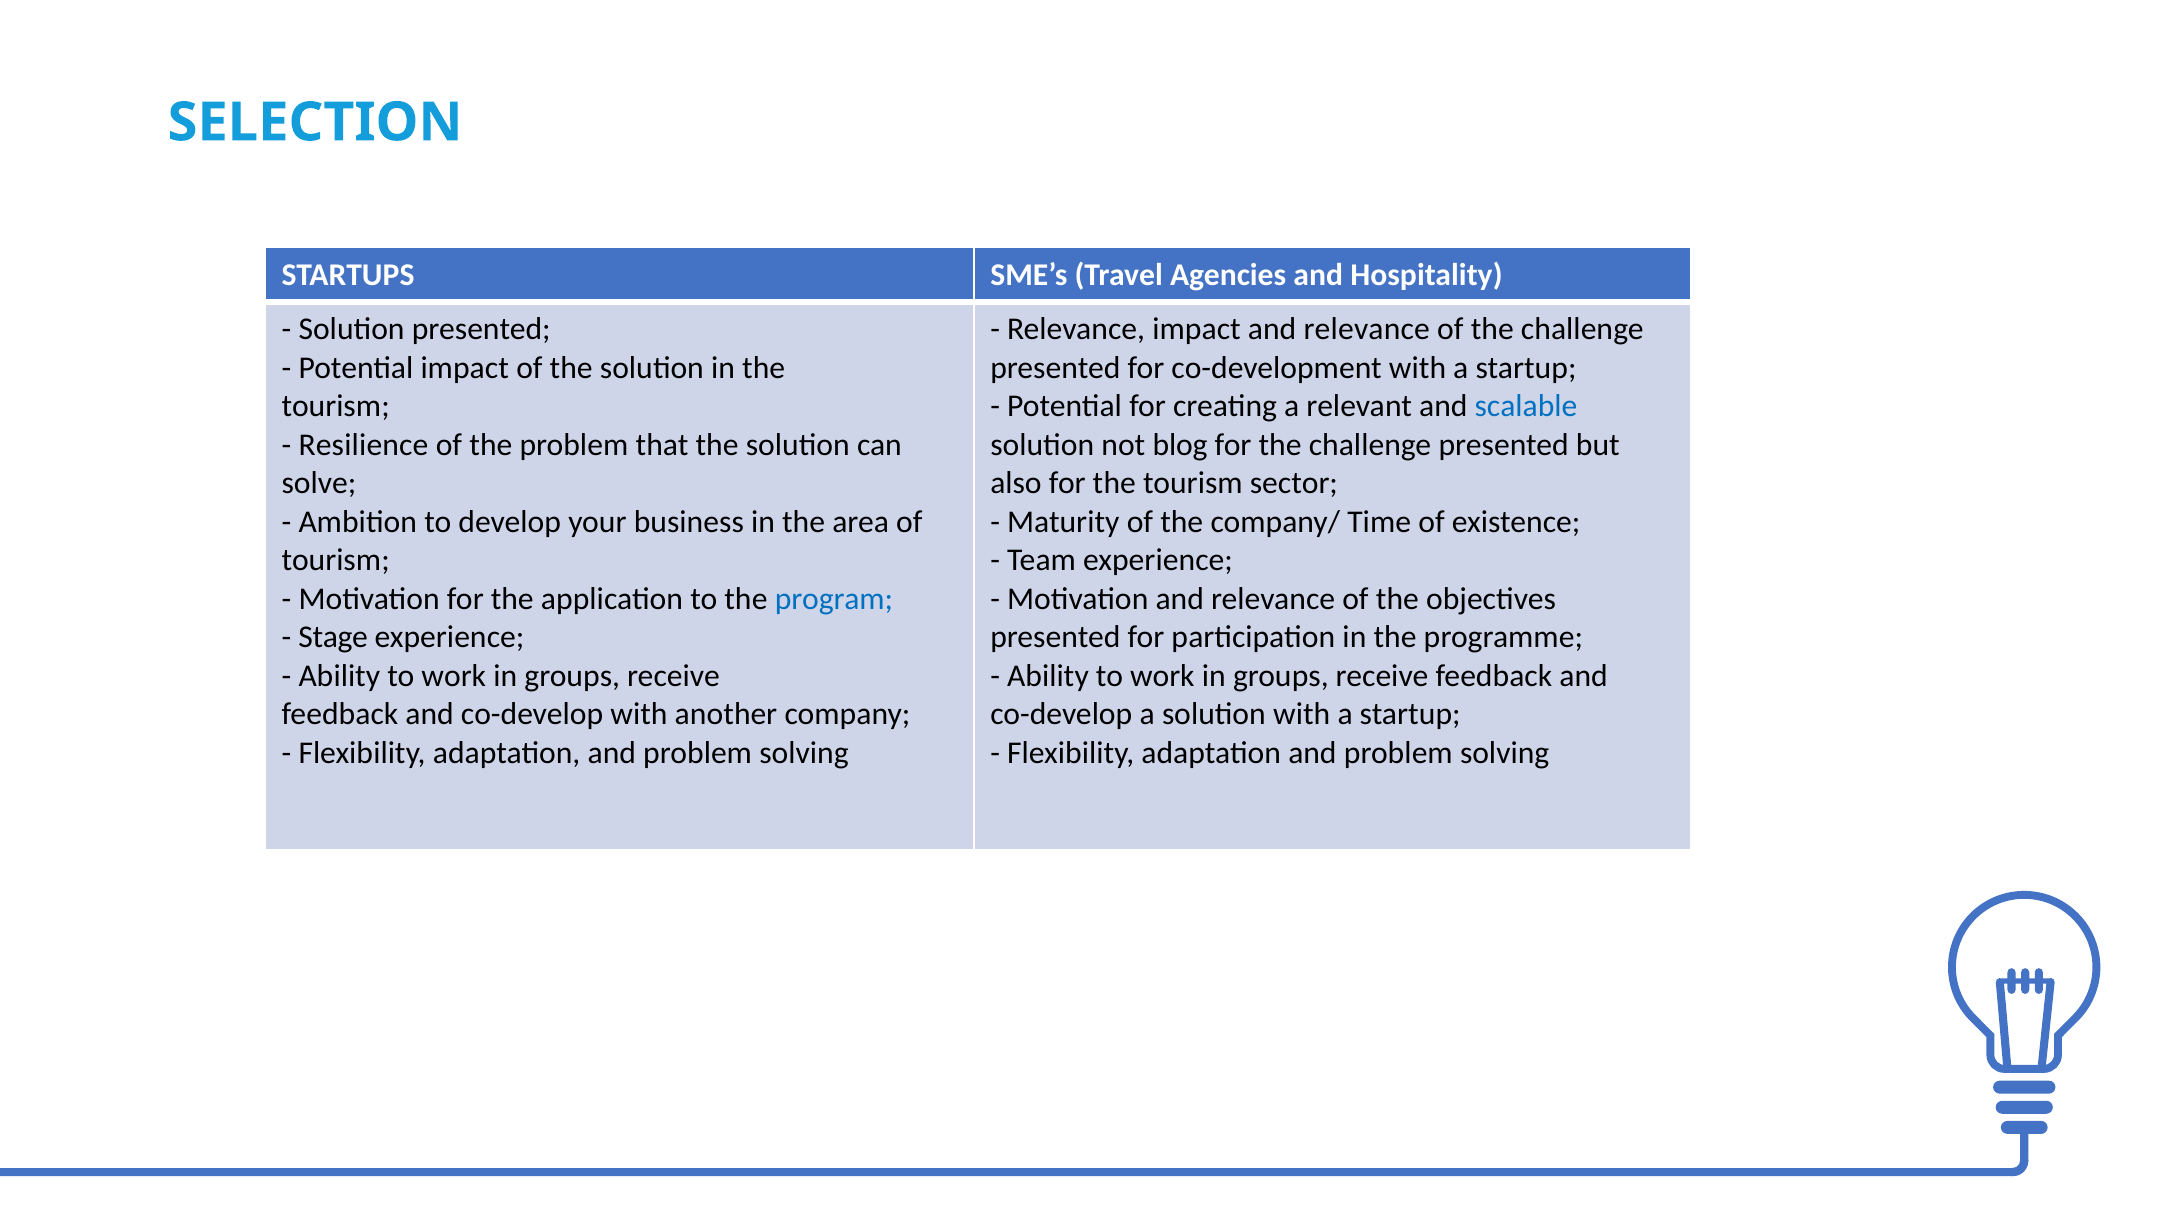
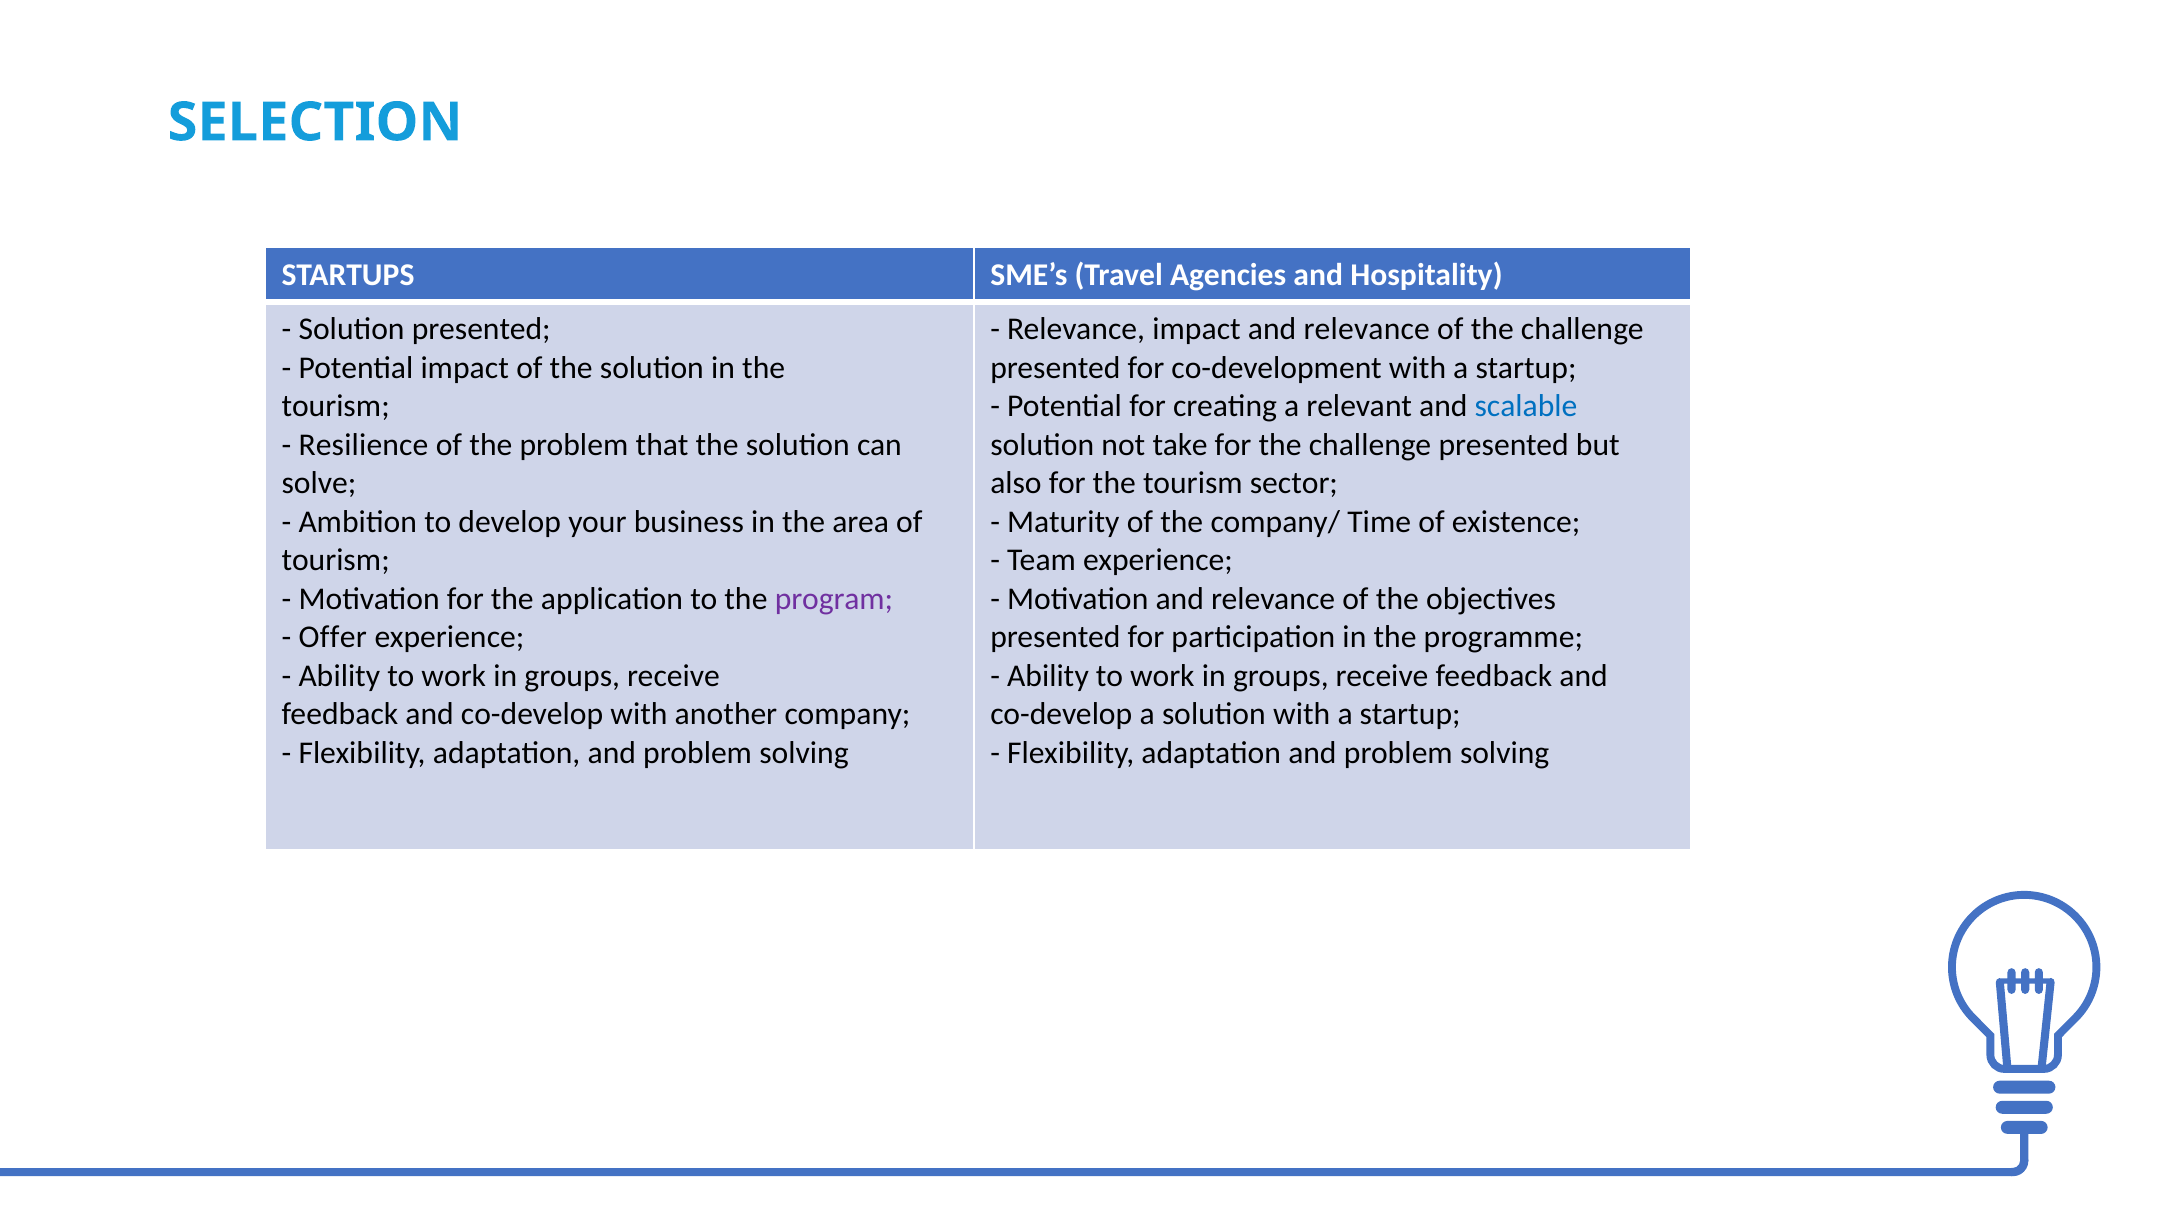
blog: blog -> take (1180, 445)
program colour: blue -> purple (834, 599)
Stage: Stage -> Offer (333, 637)
